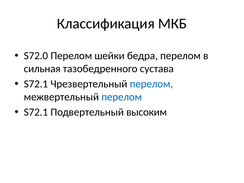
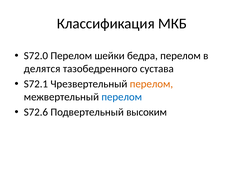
сильная: сильная -> делятся (42, 69)
перелом colour: blue -> orange (151, 84)
S72.1: S72.1 -> S72.6 (36, 112)
